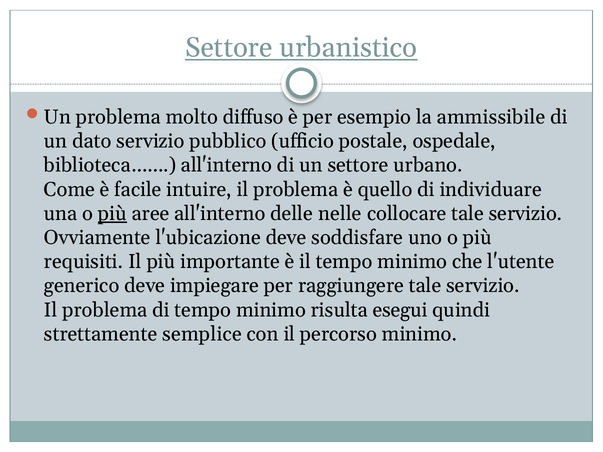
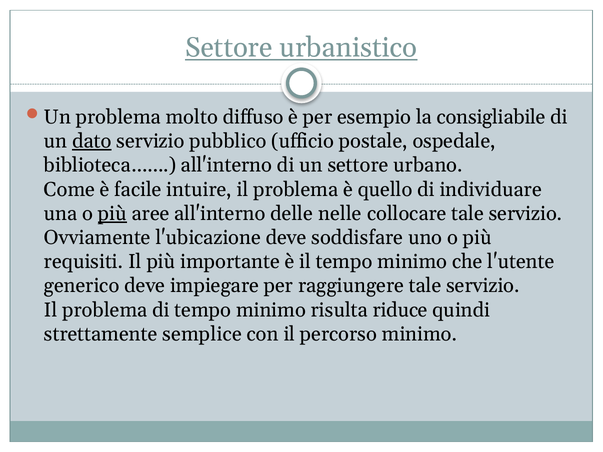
ammissibile: ammissibile -> consigliabile (491, 117)
dato underline: none -> present (92, 141)
esegui: esegui -> riduce (400, 310)
